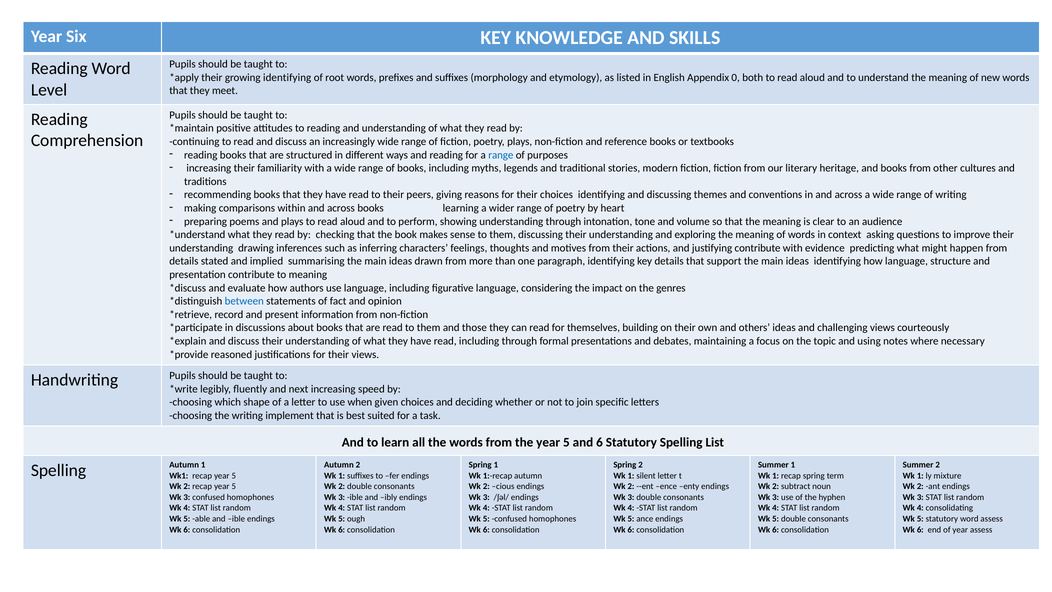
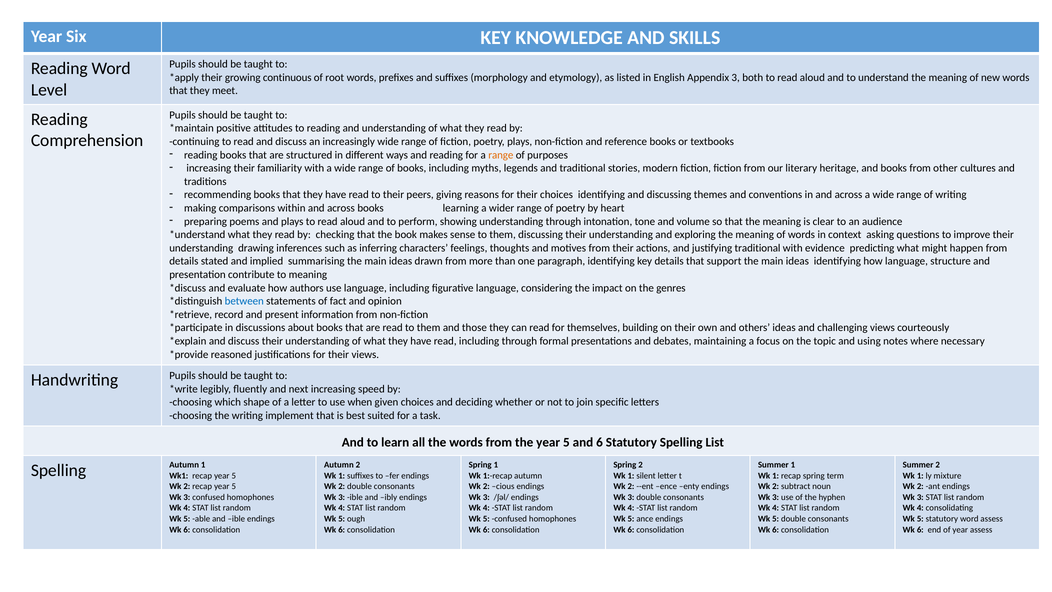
growing identifying: identifying -> continuous (287, 78)
Appendix 0: 0 -> 3 (736, 78)
range colour: blue -> orange (501, 155)
justifying contribute: contribute -> traditional (758, 248)
